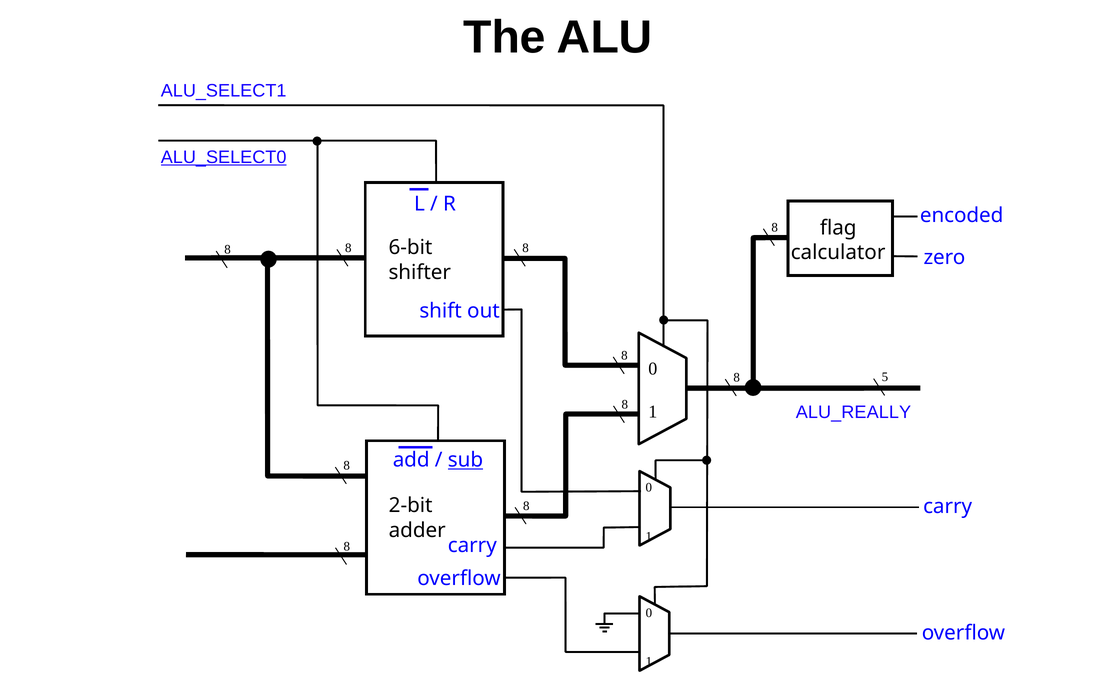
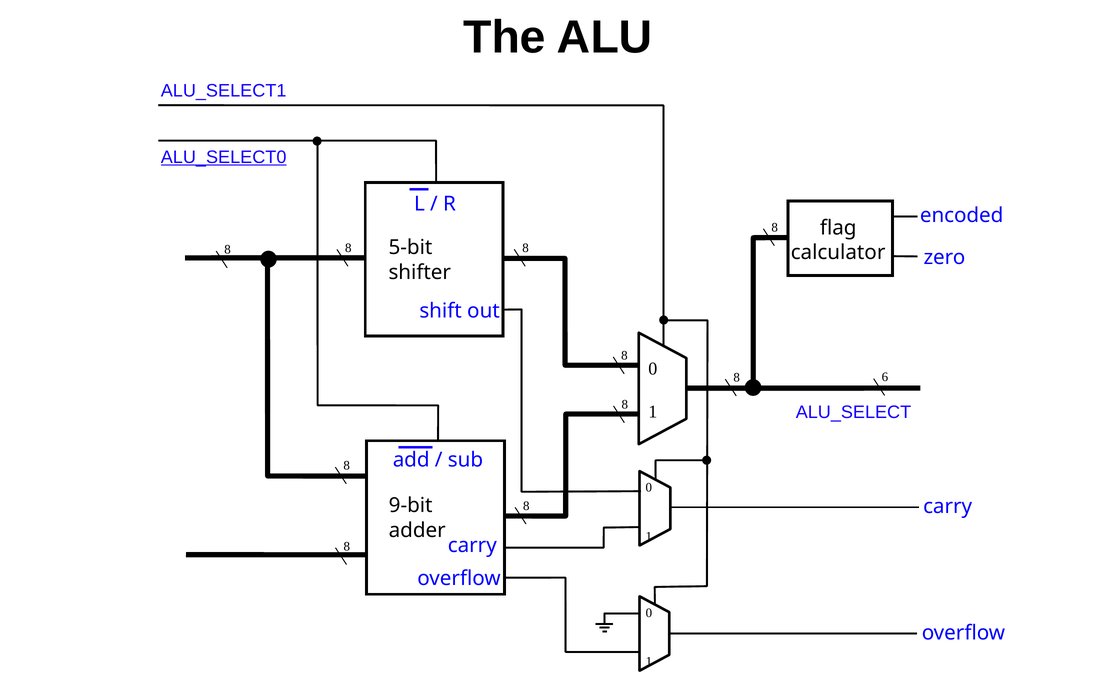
6-bit: 6-bit -> 5-bit (410, 248)
5: 5 -> 6 (885, 377)
ALU_REALLY: ALU_REALLY -> ALU_SELECT (853, 413)
sub underline: present -> none (466, 460)
2-bit: 2-bit -> 9-bit (411, 506)
